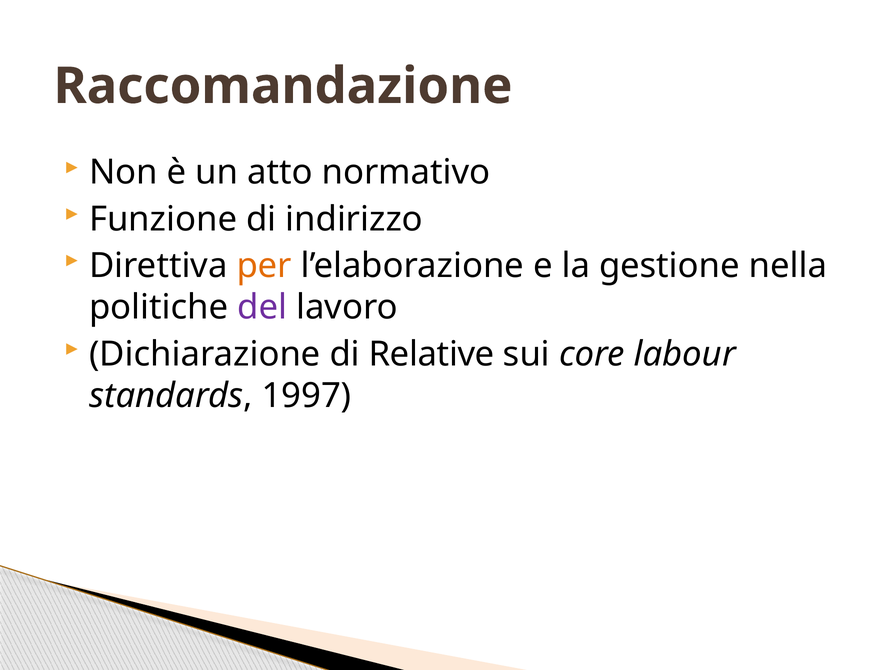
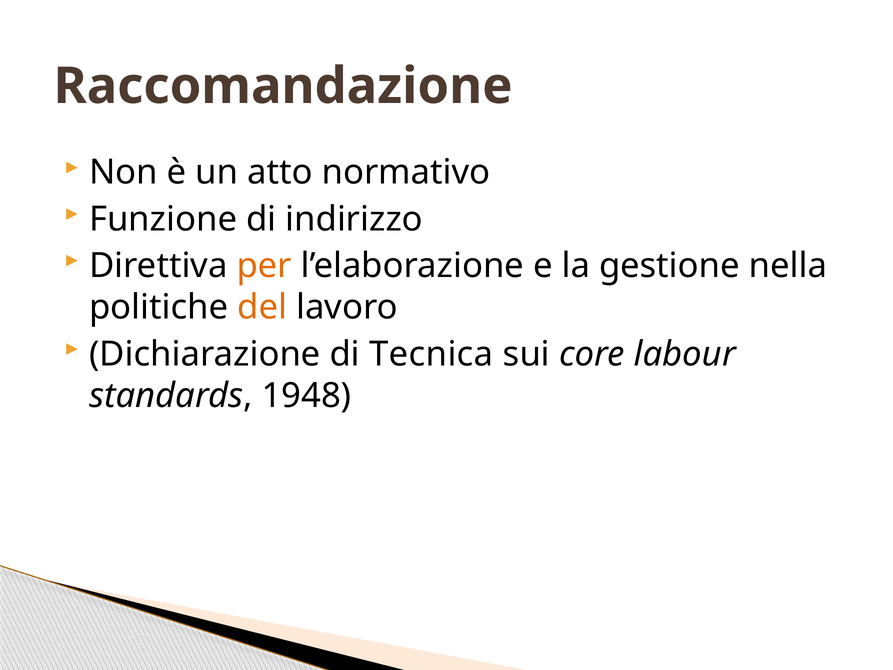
del colour: purple -> orange (262, 307)
Relative: Relative -> Tecnica (431, 354)
1997: 1997 -> 1948 (307, 396)
